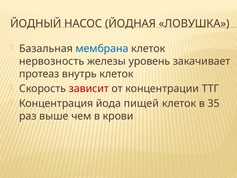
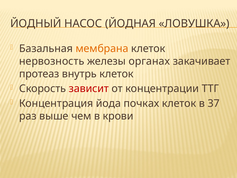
мембрана colour: blue -> orange (102, 49)
уровень: уровень -> органах (149, 61)
пищей: пищей -> почках (141, 103)
35: 35 -> 37 (214, 103)
